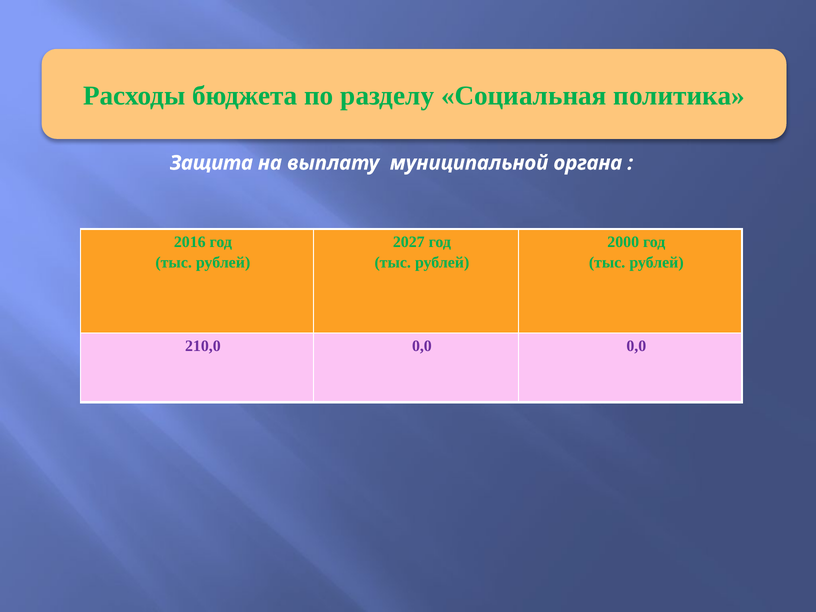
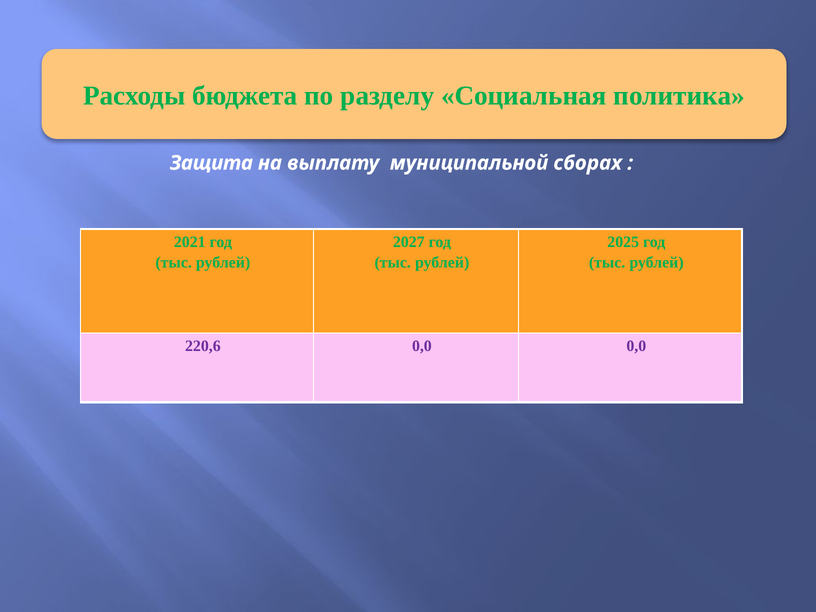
органа: органа -> сборах (588, 163)
2016: 2016 -> 2021 (190, 242)
2000: 2000 -> 2025 (623, 242)
210,0: 210,0 -> 220,6 (203, 346)
